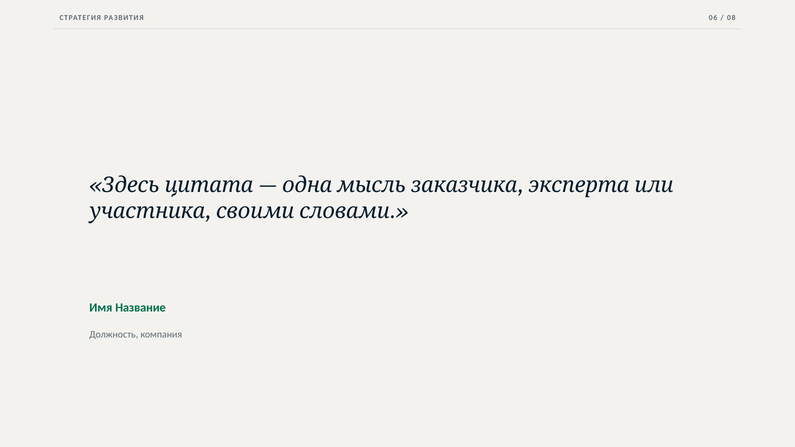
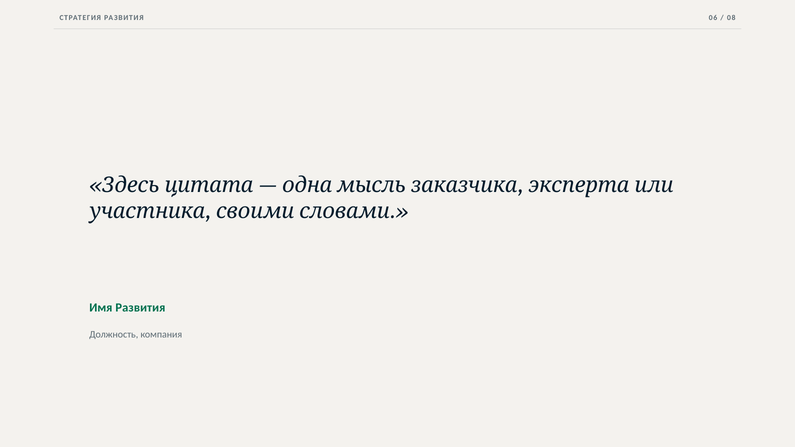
Имя Название: Название -> Развития (140, 308)
